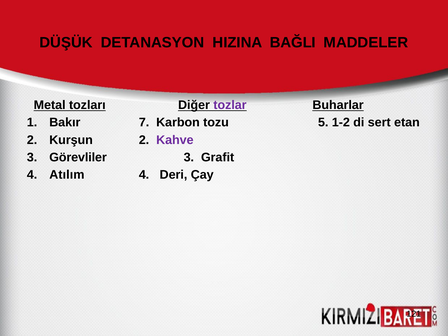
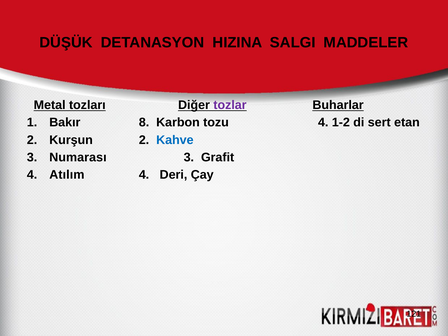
BAĞLI: BAĞLI -> SALGI (293, 42)
7: 7 -> 8 (144, 123)
tozu 5: 5 -> 4 (323, 123)
Kahve colour: purple -> blue (175, 140)
Görevliler: Görevliler -> Numarası (78, 157)
